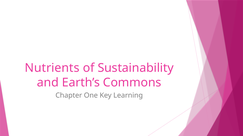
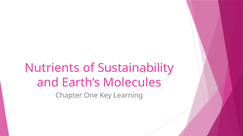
Commons: Commons -> Molecules (132, 83)
